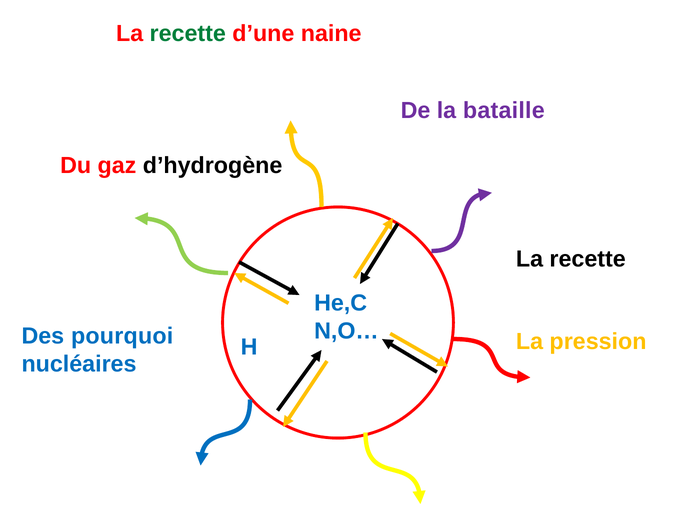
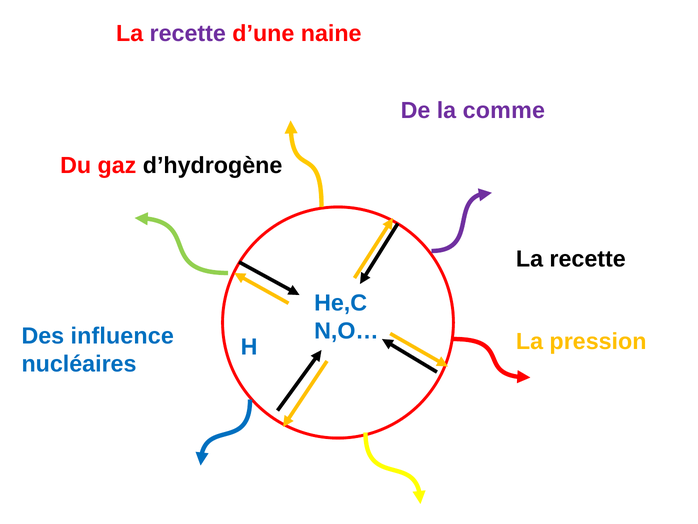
recette colour: green -> purple (188, 33)
bataille: bataille -> comme (504, 110)
pourquoi: pourquoi -> influence (122, 336)
